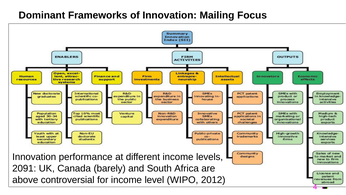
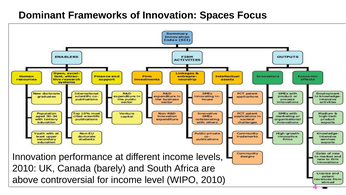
Mailing: Mailing -> Spaces (217, 15)
2091: 2091 -> 2010 (24, 168)
WIPO 2012: 2012 -> 2010 (213, 180)
